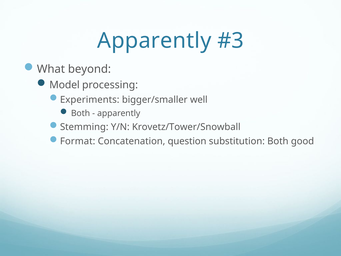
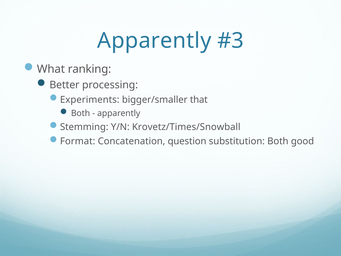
beyond: beyond -> ranking (90, 69)
Model: Model -> Better (64, 85)
well: well -> that (199, 100)
Krovetz/Tower/Snowball: Krovetz/Tower/Snowball -> Krovetz/Times/Snowball (186, 127)
